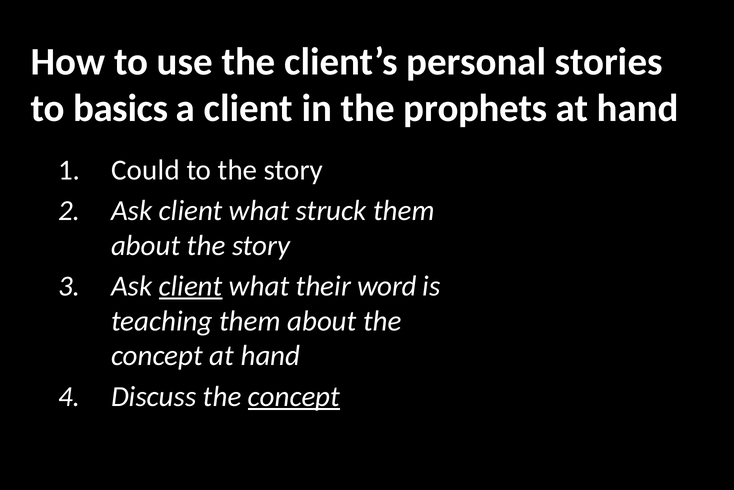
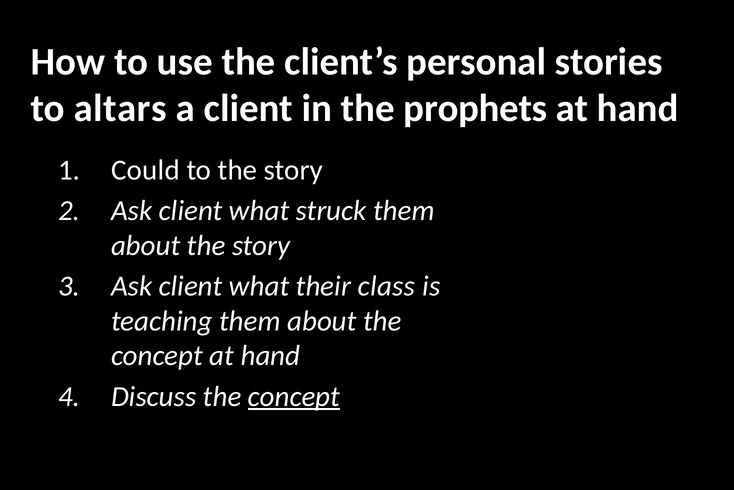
basics: basics -> altars (120, 108)
client underline: present -> none (191, 286)
word: word -> class (387, 286)
